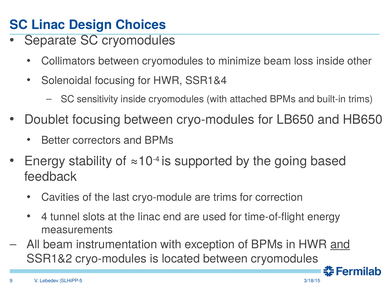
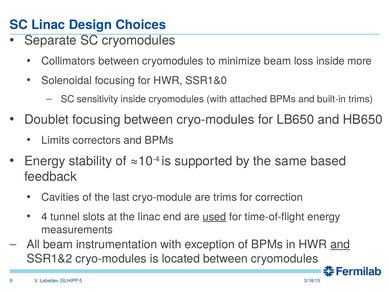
other: other -> more (360, 61)
SSR1&4: SSR1&4 -> SSR1&0 (206, 80)
Better: Better -> Limits (56, 140)
going: going -> same (291, 161)
used underline: none -> present (214, 217)
